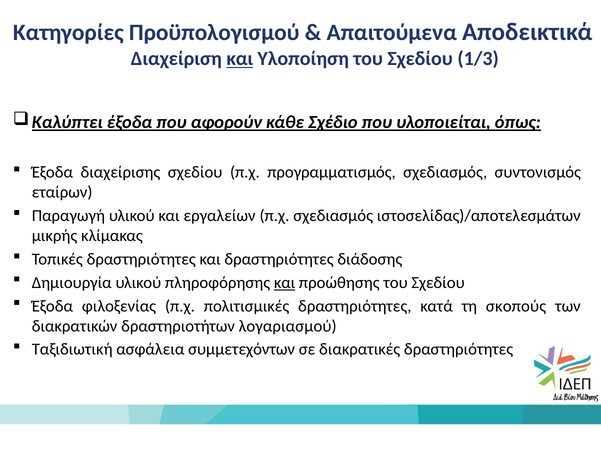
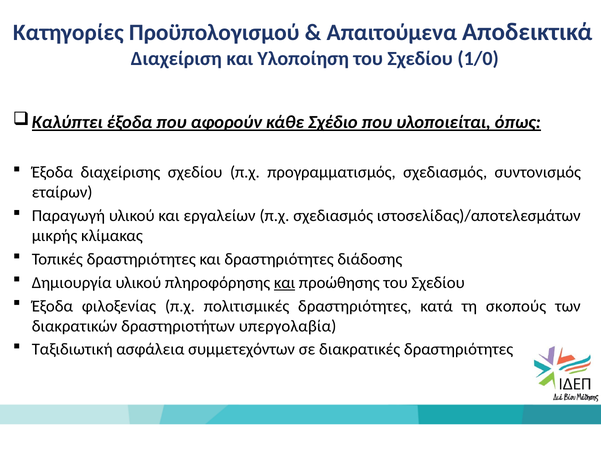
και underline: present -> none (240, 59)
1/3: 1/3 -> 1/0 (478, 59)
λογαριασμού: λογαριασμού -> υπεργολαβία (288, 326)
